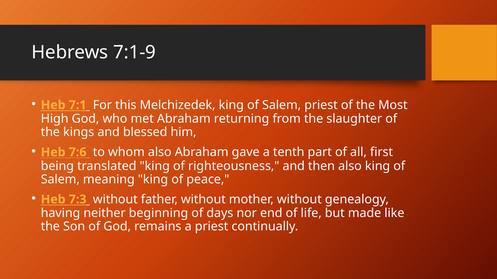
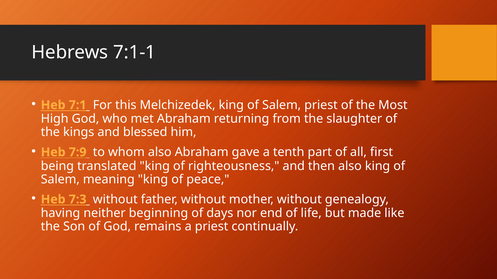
7:1-9: 7:1-9 -> 7:1-1 (135, 53)
7:6: 7:6 -> 7:9 (78, 152)
